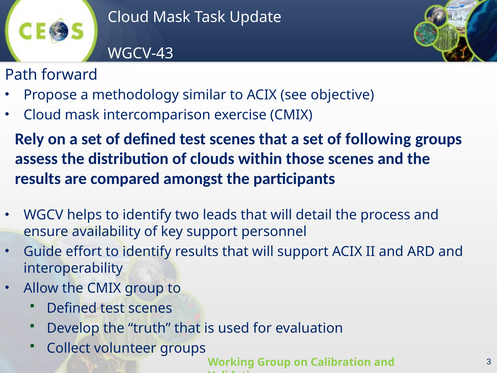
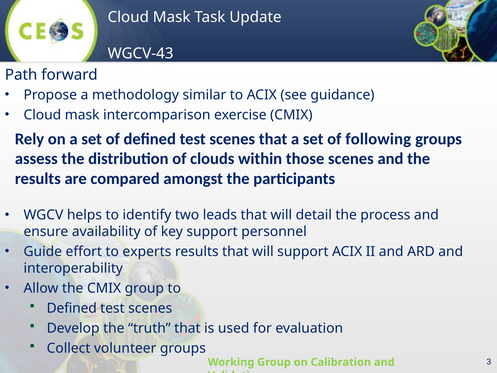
objective: objective -> guidance (342, 95)
effort to identify: identify -> experts (147, 251)
